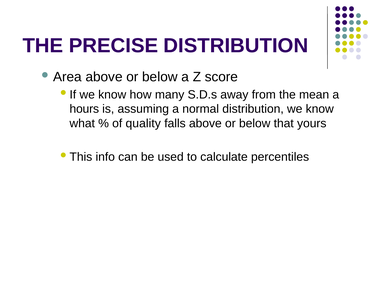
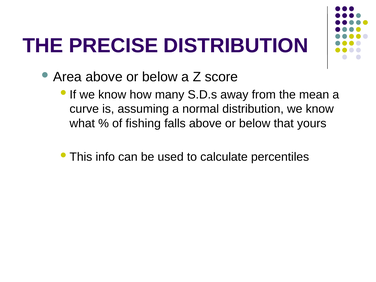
hours: hours -> curve (84, 109)
quality: quality -> fishing (143, 123)
